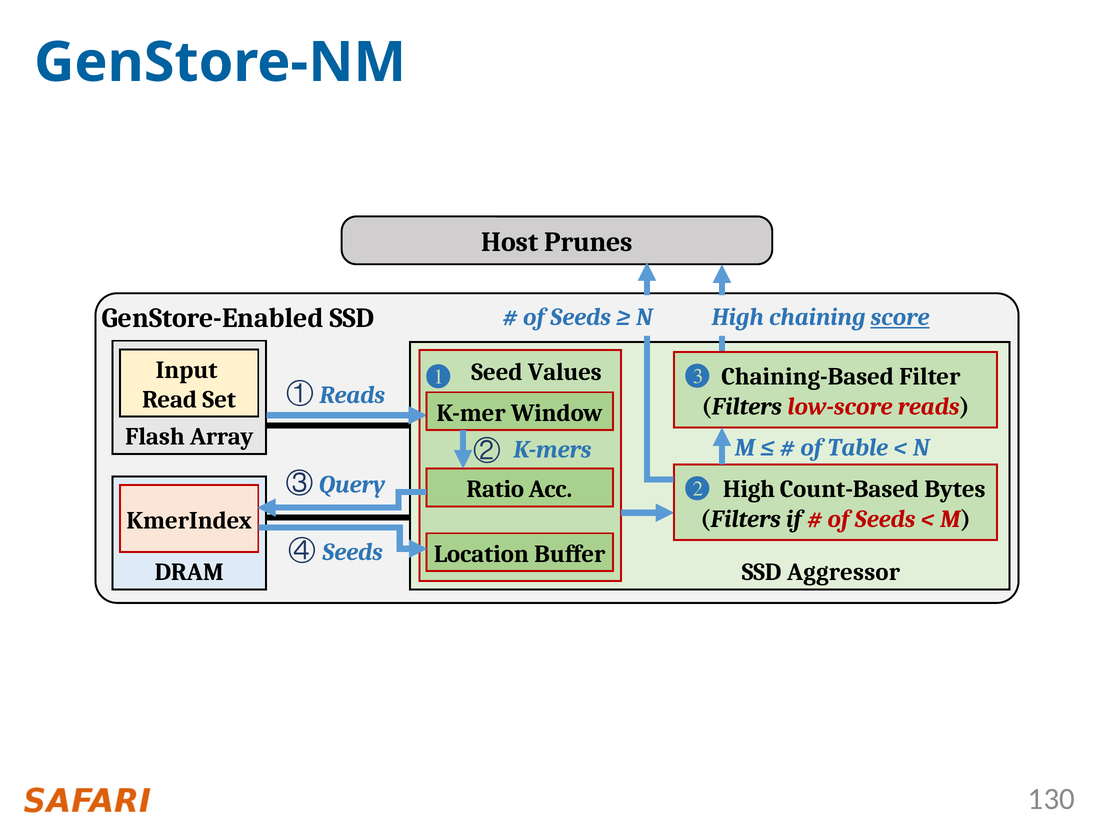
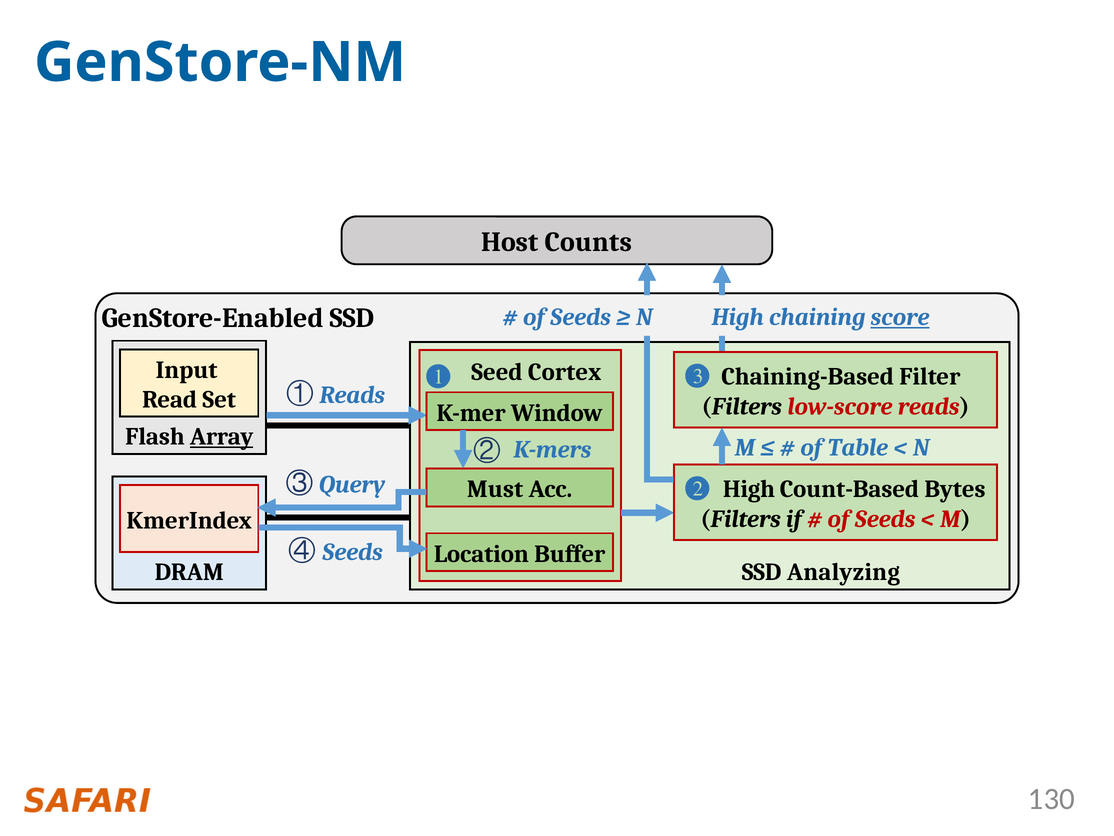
Prunes: Prunes -> Counts (588, 242)
Values: Values -> Cortex (565, 372)
Array underline: none -> present (222, 436)
Ratio: Ratio -> Must (495, 489)
Aggressor: Aggressor -> Analyzing (843, 572)
